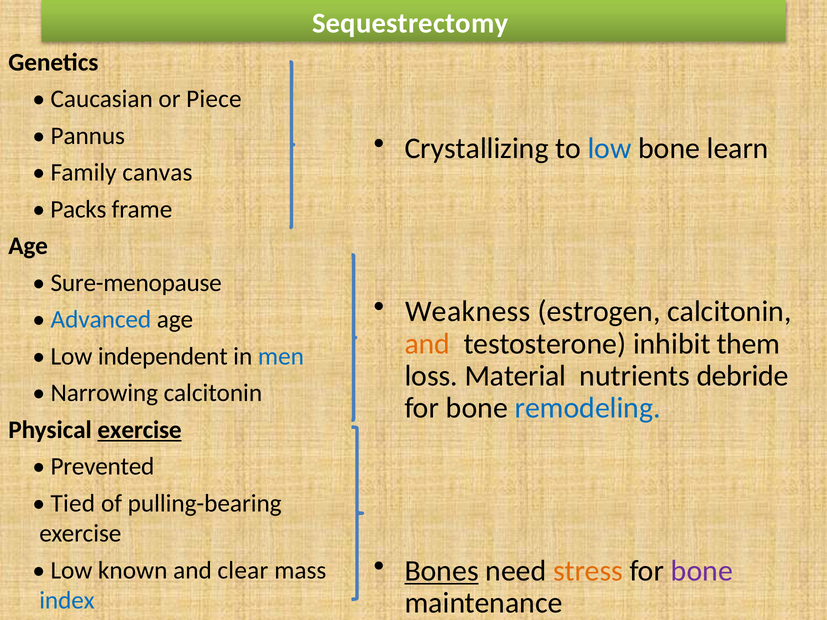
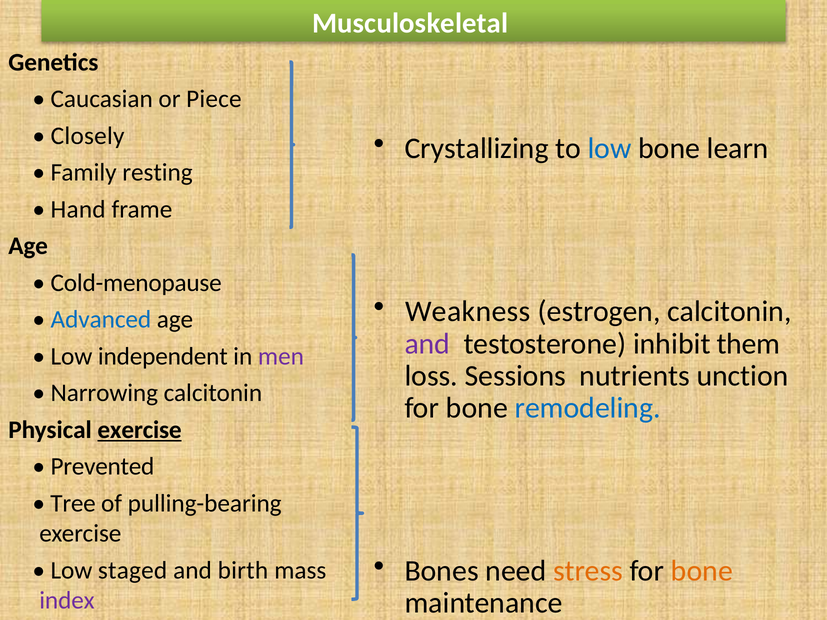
Sequestrectomy: Sequestrectomy -> Musculoskeletal (410, 23)
Pannus: Pannus -> Closely (88, 136)
canvas: canvas -> resting (157, 173)
Packs: Packs -> Hand (78, 209)
Sure-menopause: Sure-menopause -> Cold-menopause (136, 283)
and colour: orange -> purple (427, 344)
men colour: blue -> purple (281, 356)
Material: Material -> Sessions (515, 376)
debride: debride -> unction (743, 376)
Tied: Tied -> Tree (73, 504)
Bones underline: present -> none (442, 571)
bone colour: purple -> orange (702, 571)
known: known -> staged (133, 571)
clear: clear -> birth (243, 571)
index colour: blue -> purple (67, 601)
